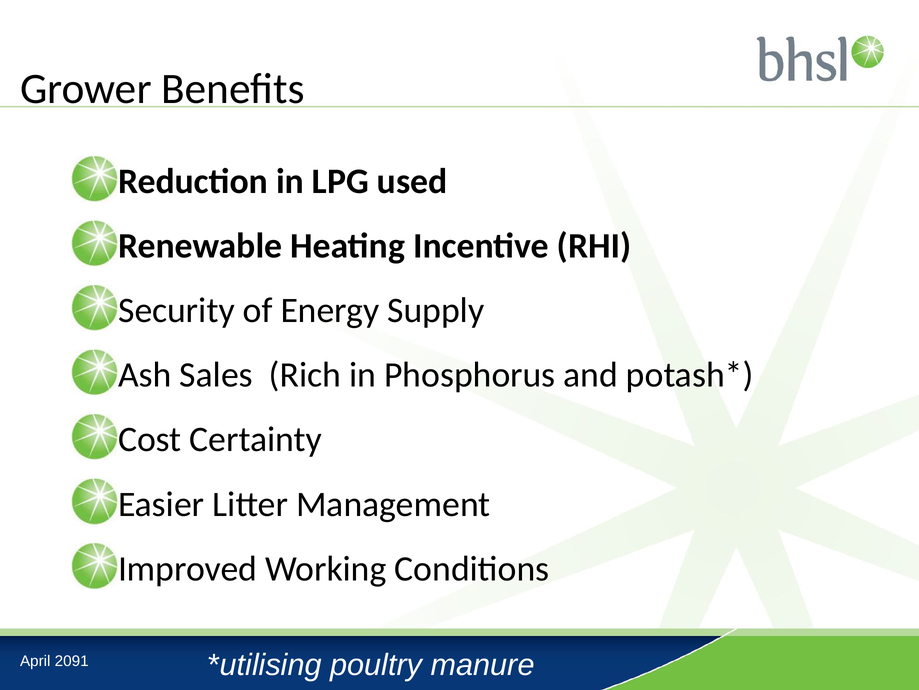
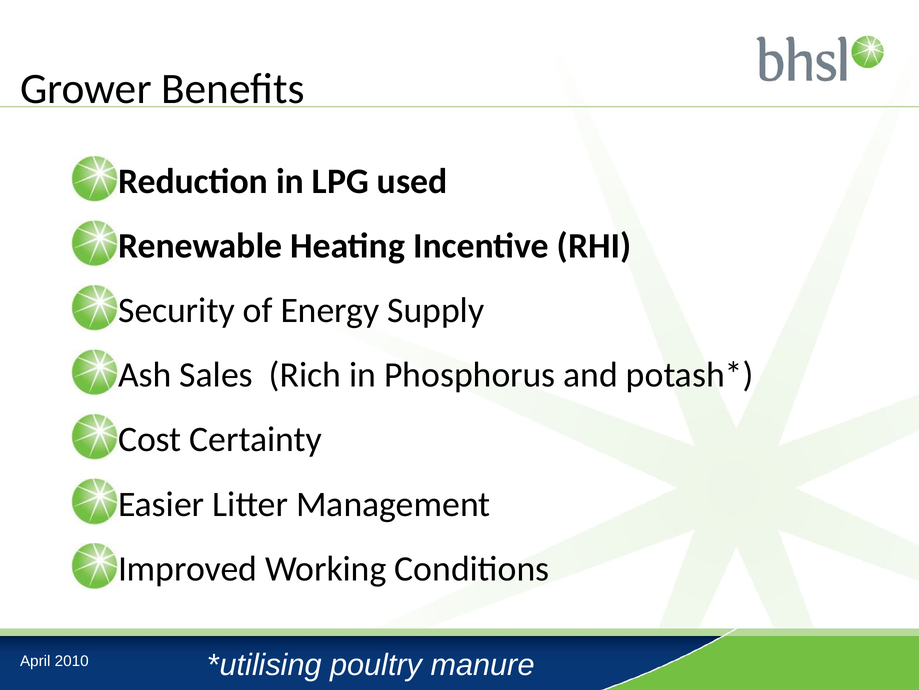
2091: 2091 -> 2010 (72, 661)
